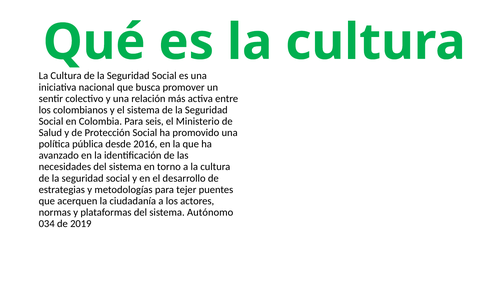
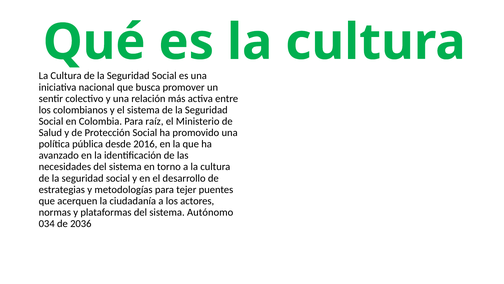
seis: seis -> raíz (154, 121)
2019: 2019 -> 2036 (81, 223)
